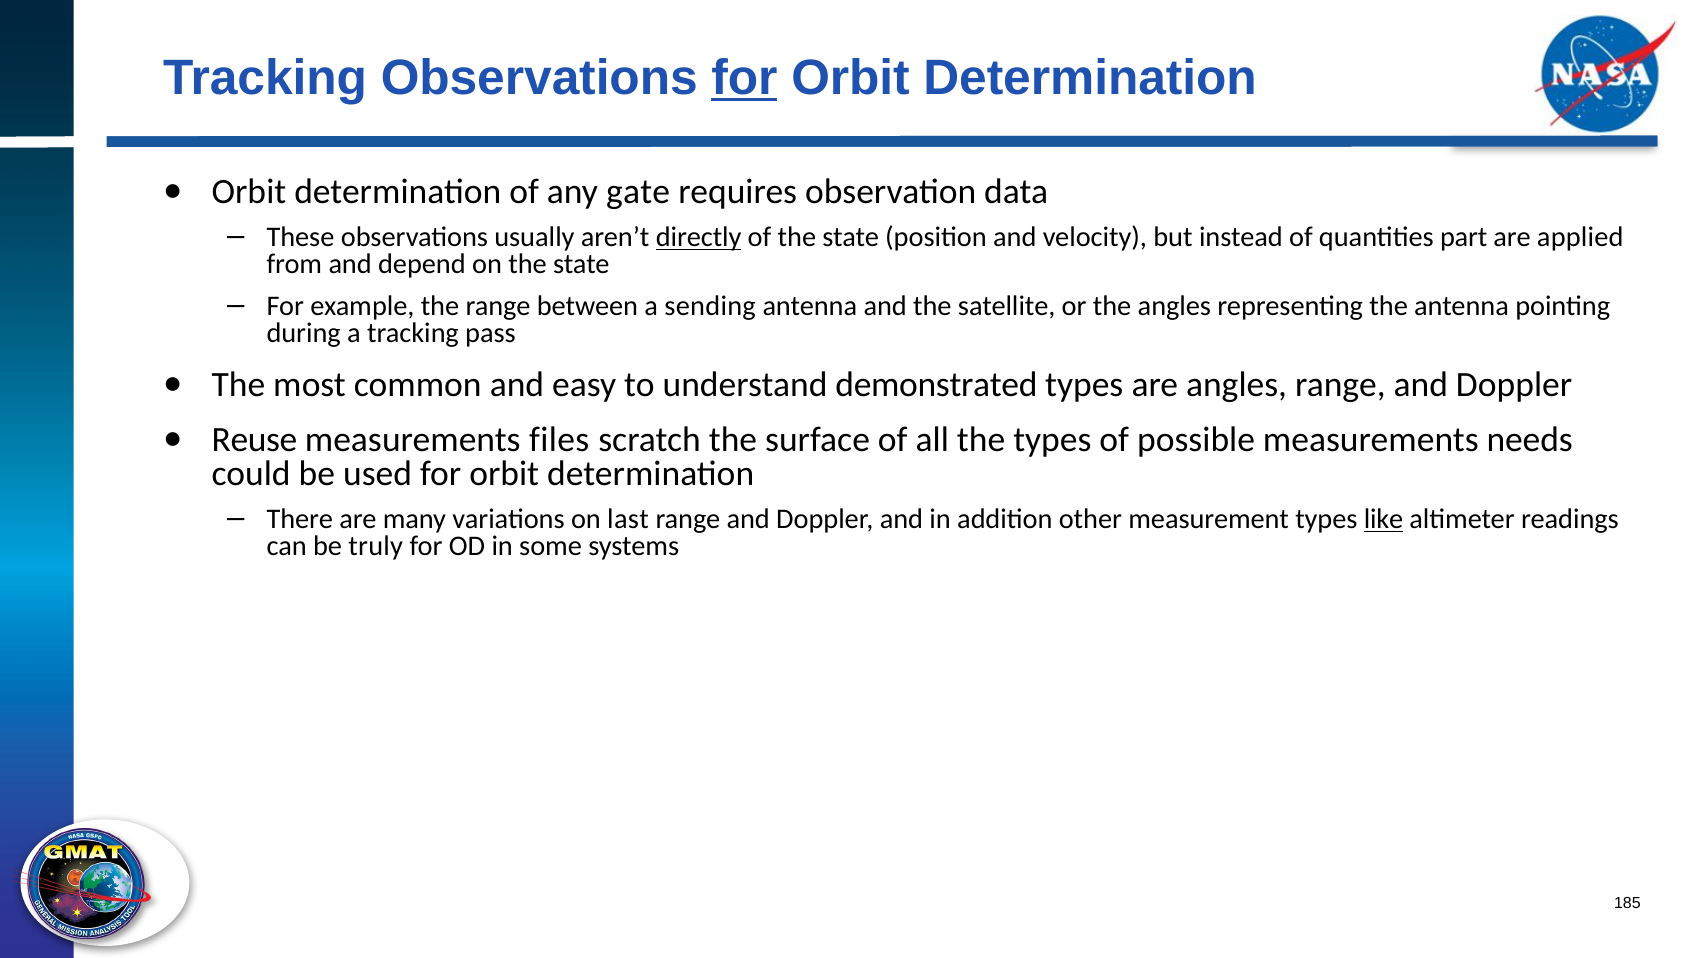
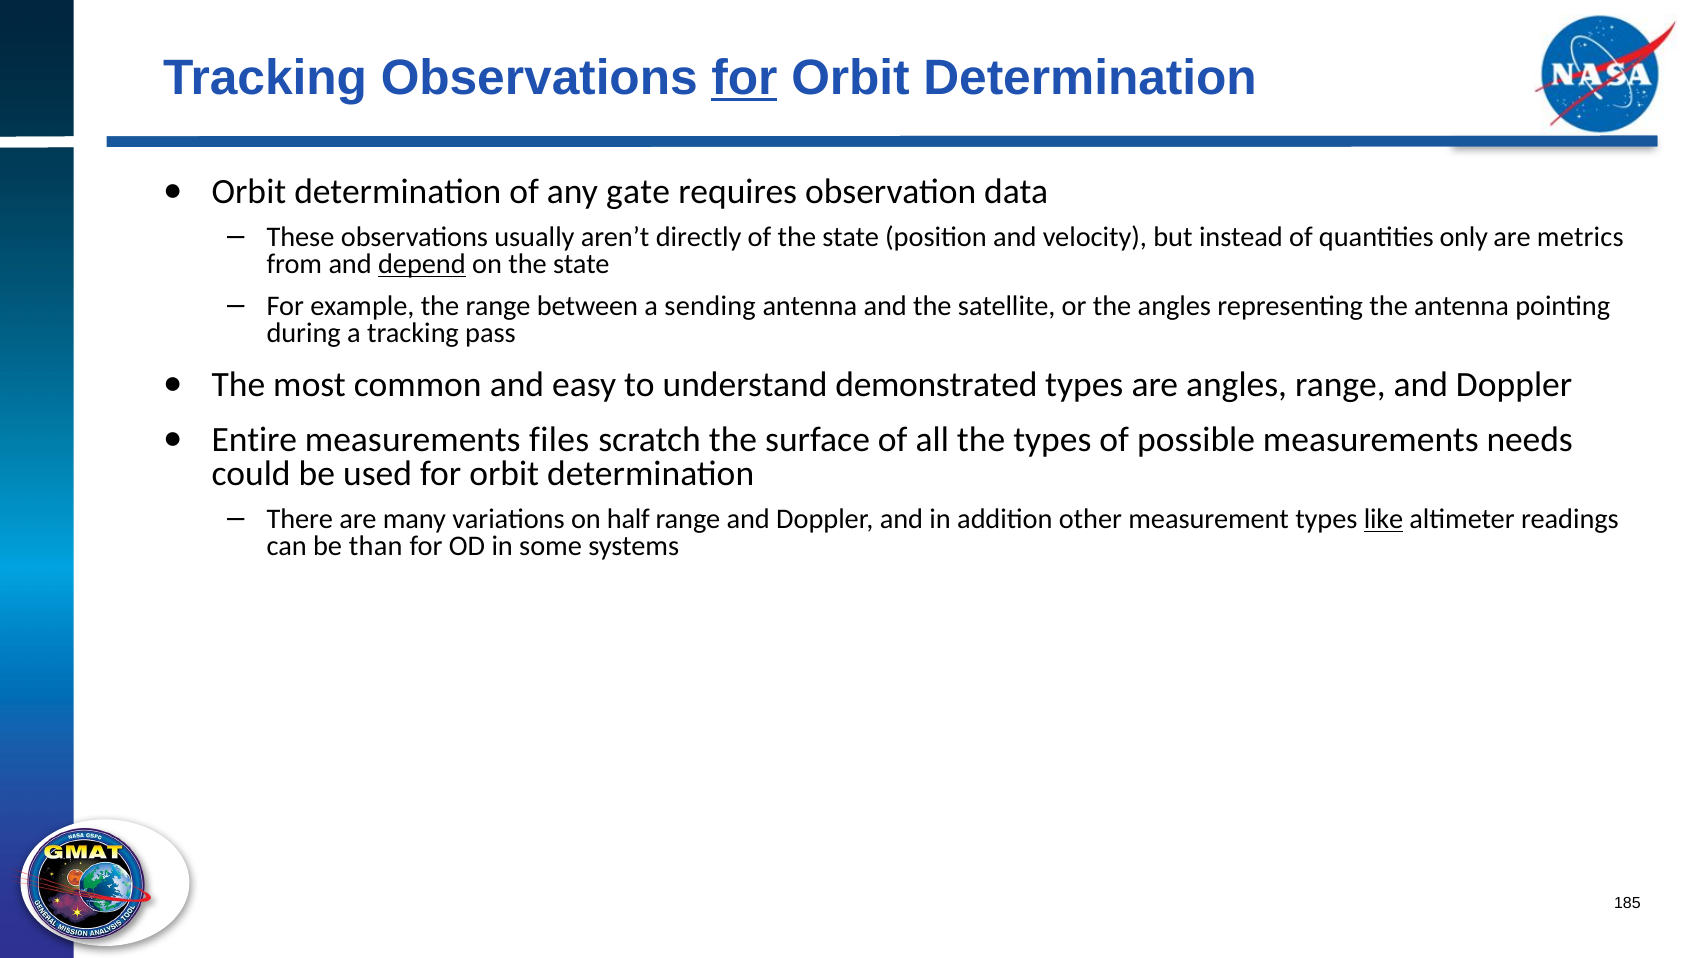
directly underline: present -> none (699, 237)
part: part -> only (1464, 237)
applied: applied -> metrics (1580, 237)
depend underline: none -> present (422, 265)
Reuse: Reuse -> Entire (254, 440)
last: last -> half (628, 520)
truly: truly -> than (376, 547)
